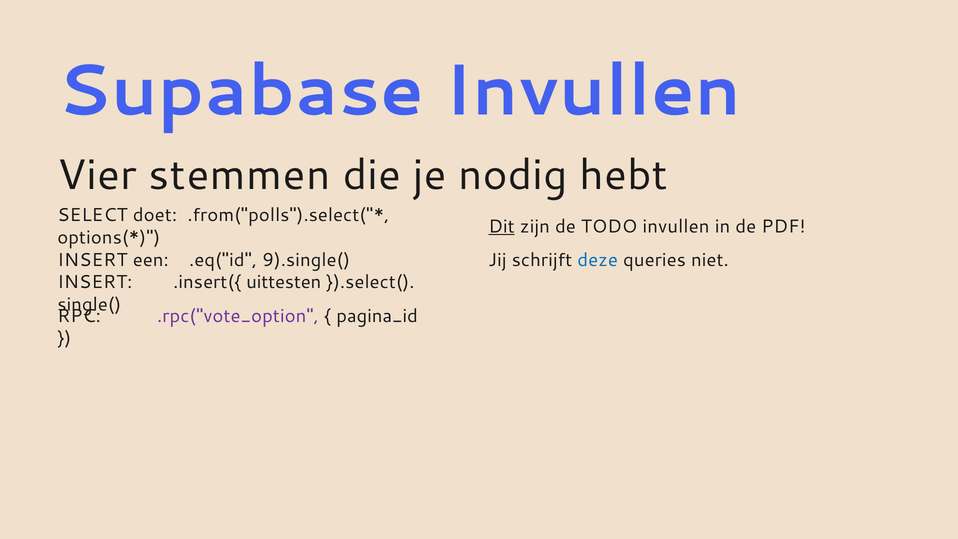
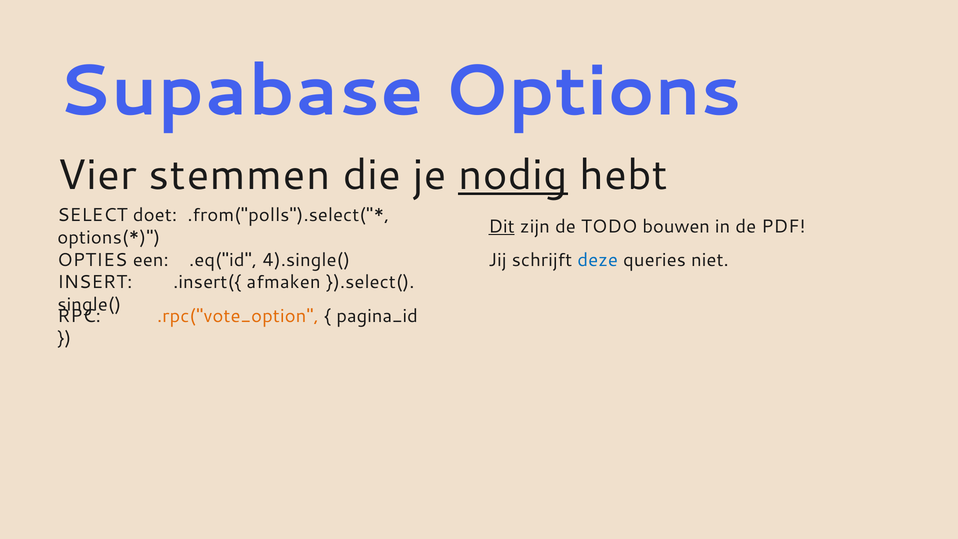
Supabase Invullen: Invullen -> Options (593, 91)
nodig underline: none -> present (513, 175)
TODO invullen: invullen -> bouwen (676, 226)
INSERT: INSERT -> OPTIES (92, 260)
9).single(: 9).single( -> 4).single( (306, 260)
uittesten: uittesten -> afmaken (284, 282)
.rpc("vote_option colour: purple -> orange (238, 316)
